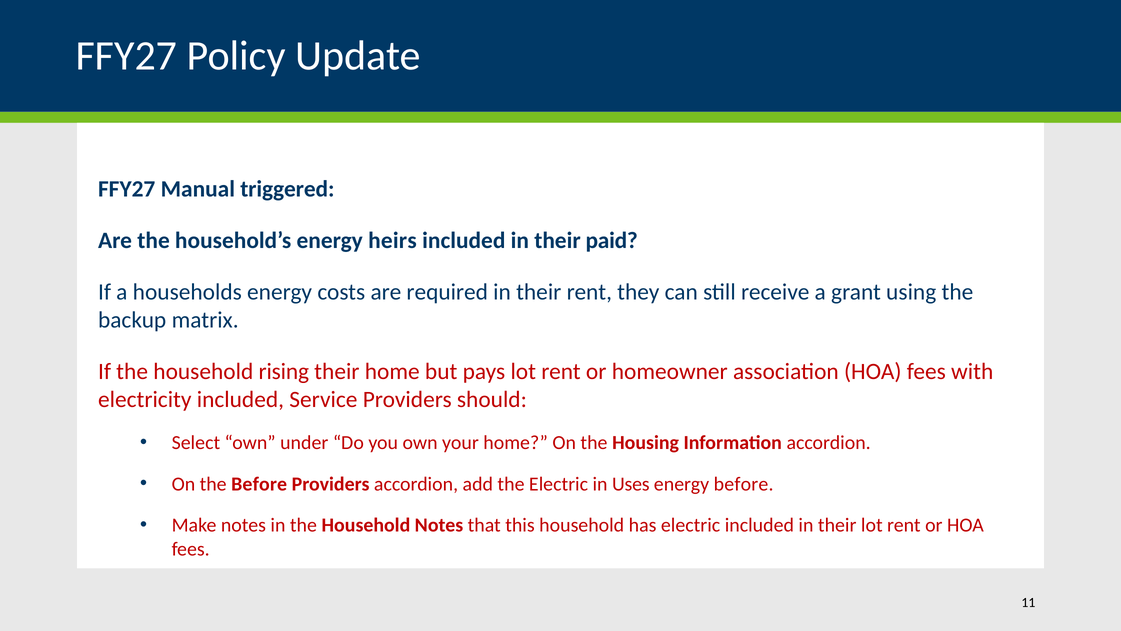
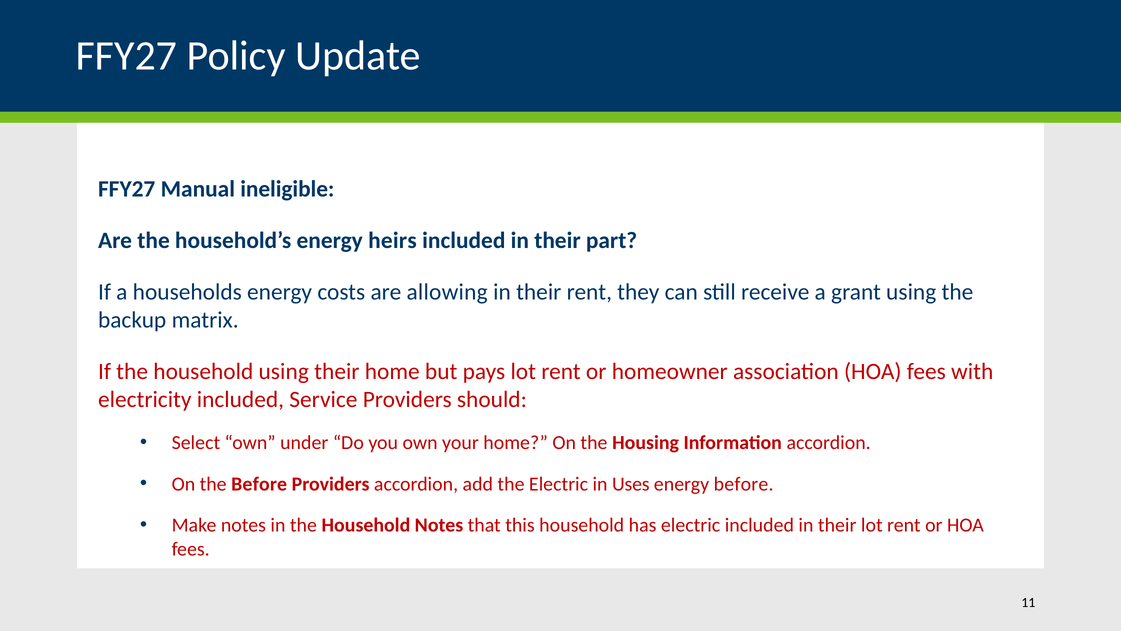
triggered: triggered -> ineligible (287, 189)
paid: paid -> part (612, 240)
required: required -> allowing (447, 292)
household rising: rising -> using (284, 371)
